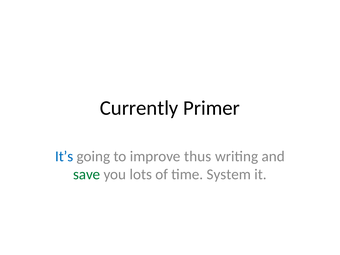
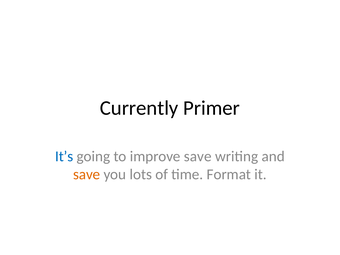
improve thus: thus -> save (198, 156)
save colour: green -> orange (87, 174)
System: System -> Format (229, 174)
